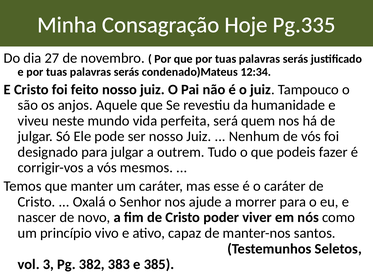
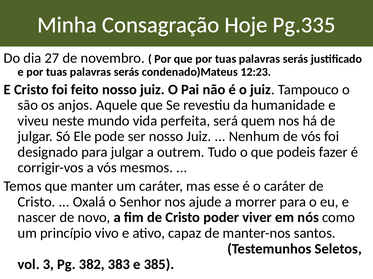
12:34: 12:34 -> 12:23 (256, 72)
